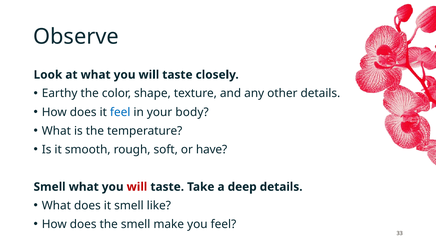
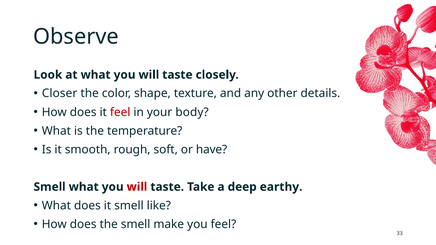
Earthy: Earthy -> Closer (60, 94)
feel colour: blue -> red (120, 112)
deep details: details -> earthy (281, 187)
